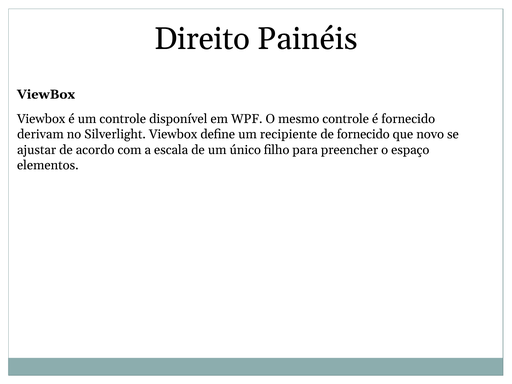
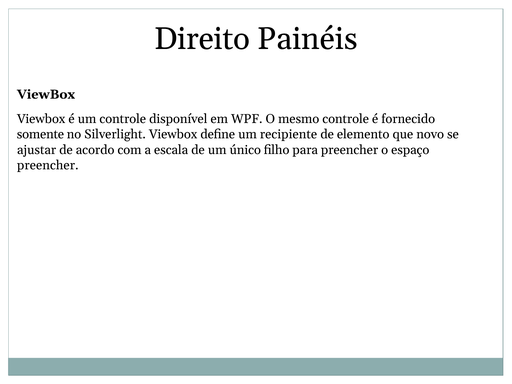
derivam: derivam -> somente (40, 134)
de fornecido: fornecido -> elemento (363, 134)
elementos: elementos -> preencher (48, 165)
